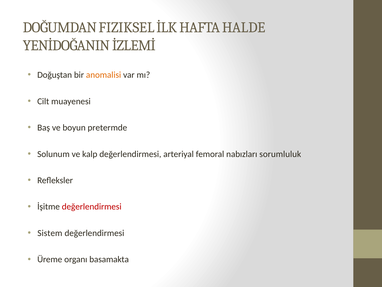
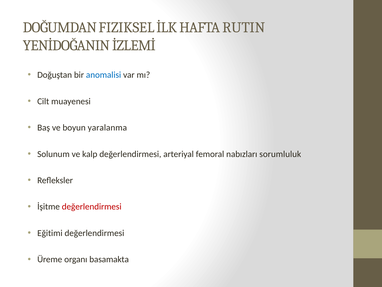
HALDE: HALDE -> RUTIN (244, 27)
anomalisi colour: orange -> blue (104, 75)
pretermde: pretermde -> yaralanma (107, 127)
Sistem: Sistem -> Eğitimi (50, 233)
